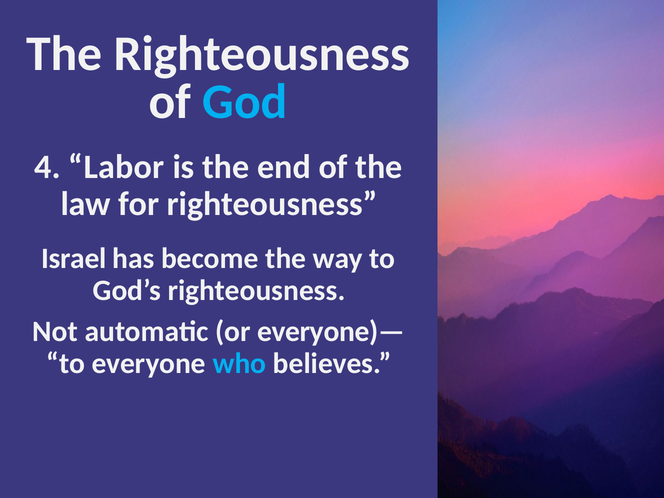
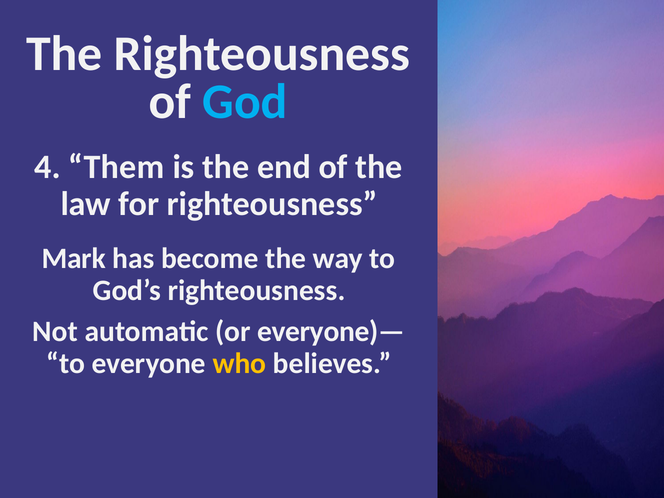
Labor: Labor -> Them (116, 167)
Israel: Israel -> Mark (74, 259)
who colour: light blue -> yellow (239, 364)
